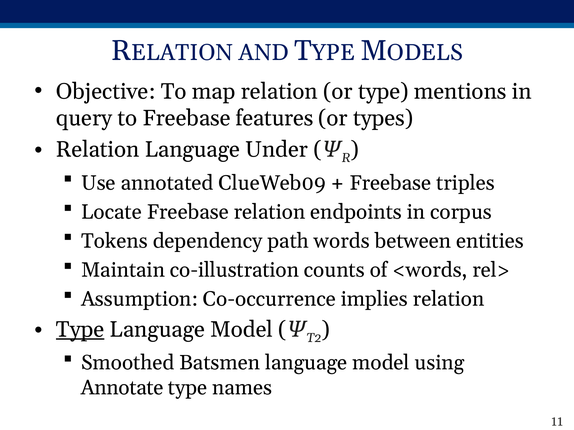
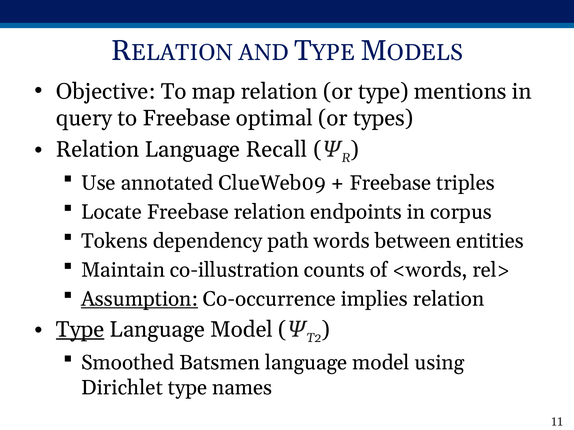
features: features -> optimal (274, 118)
Under: Under -> Recall (277, 150)
Assumption underline: none -> present (140, 299)
Annotate: Annotate -> Dirichlet (122, 388)
